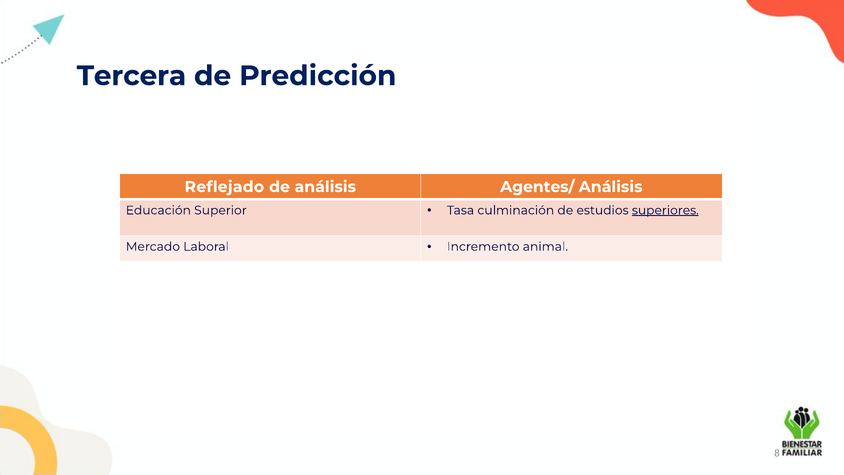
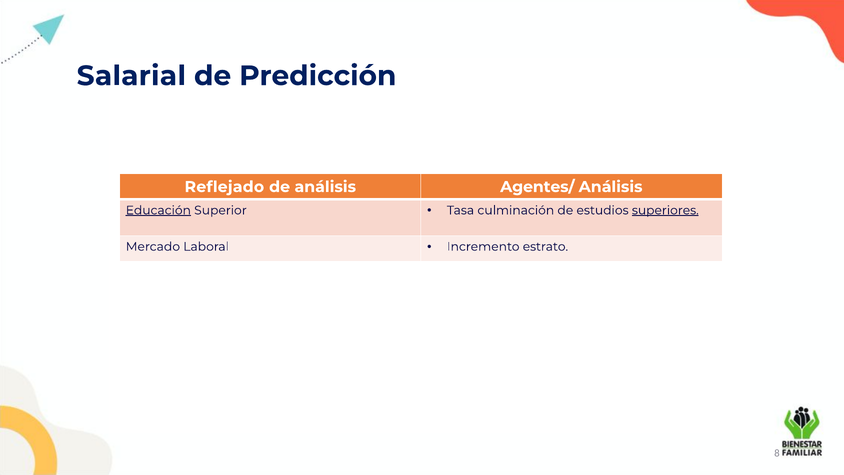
Tercera: Tercera -> Salarial (131, 76)
Educación underline: none -> present (158, 210)
animal: animal -> estrato (545, 247)
